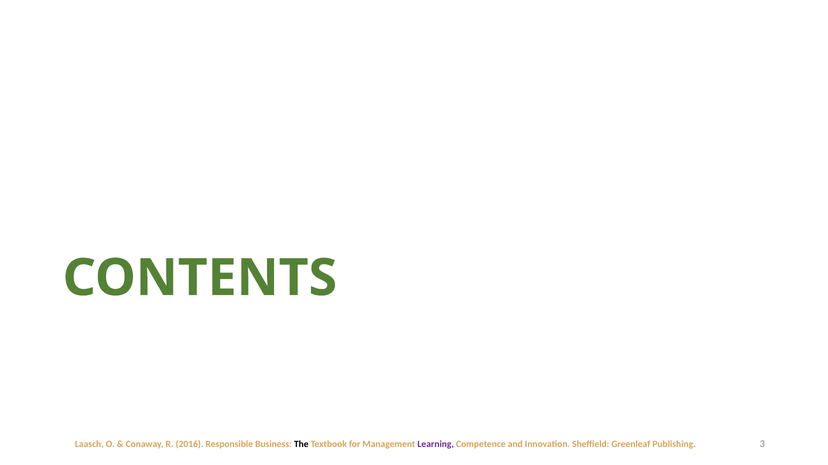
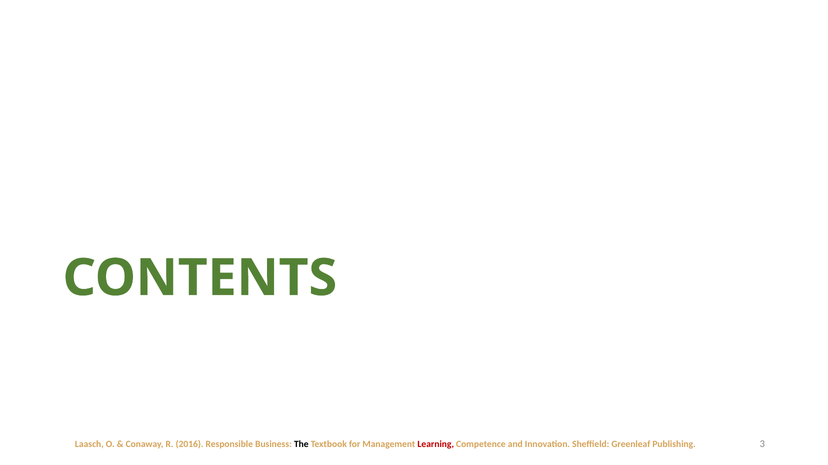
Learning colour: purple -> red (436, 445)
